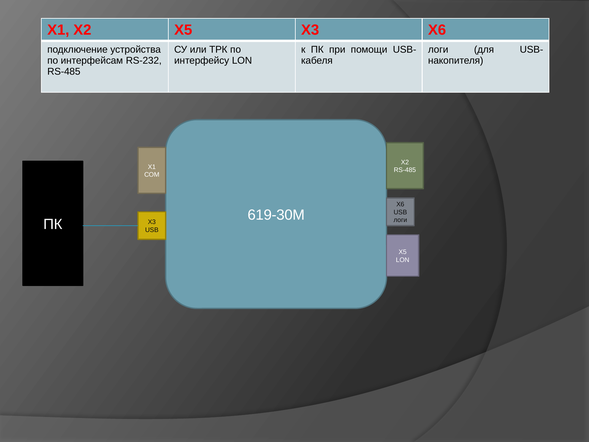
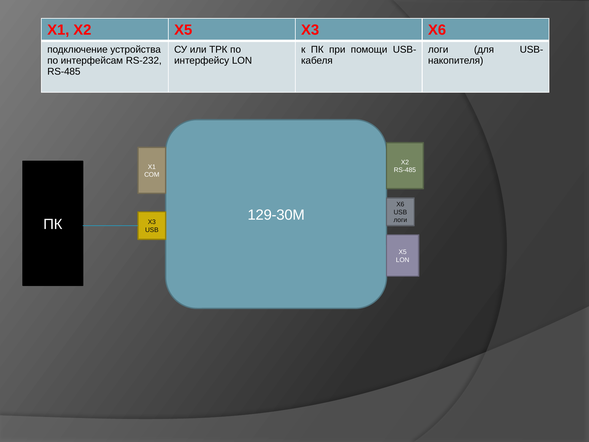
619-30М: 619-30М -> 129-30М (276, 215)
